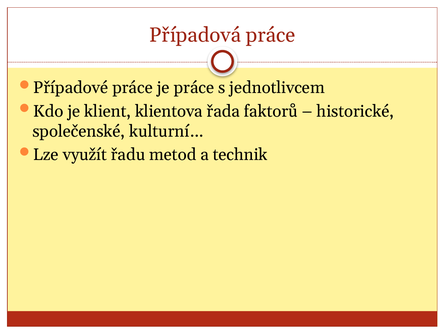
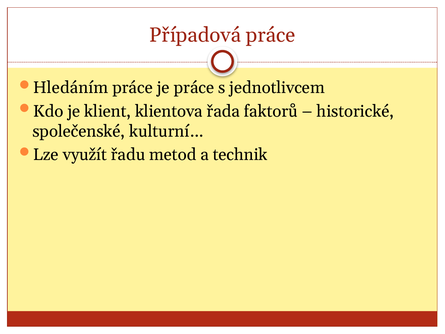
Případové: Případové -> Hledáním (71, 88)
